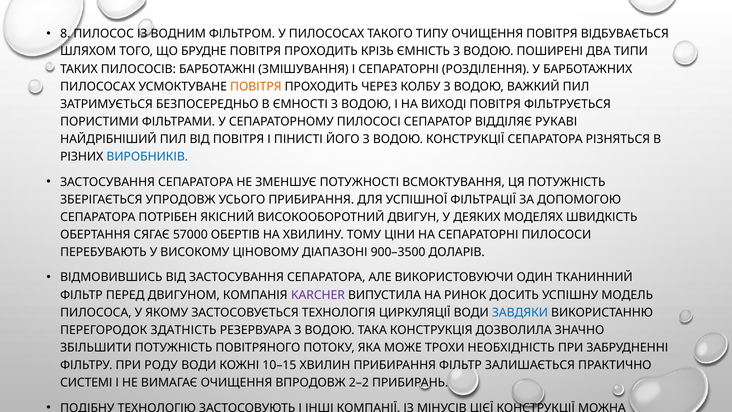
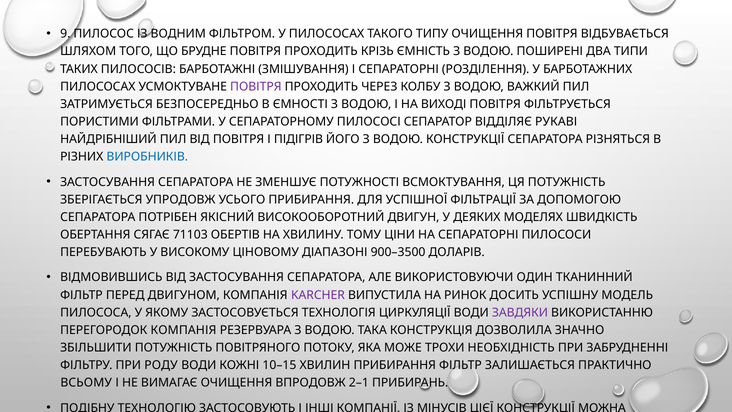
8: 8 -> 9 (65, 34)
ПОВІТРЯ colour: orange -> purple (256, 87)
ПІНИСТІ: ПІНИСТІ -> ПІДІГРІВ (298, 139)
57000: 57000 -> 71103 (190, 235)
ЗАВДЯКИ colour: blue -> purple (520, 312)
ПЕРЕГОРОДОК ЗДАТНІСТЬ: ЗДАТНІСТЬ -> КОМПАНІЯ (183, 330)
СИСТЕМІ: СИСТЕМІ -> ВСЬОМУ (86, 383)
2–2: 2–2 -> 2–1 (359, 383)
